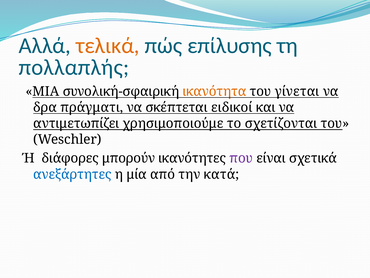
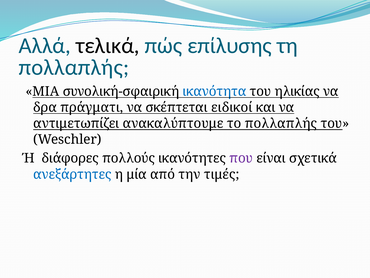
τελικά colour: orange -> black (108, 46)
ικανότητα colour: orange -> blue (215, 91)
γίνεται: γίνεται -> ηλικίας (297, 91)
χρησιμοποιούμε: χρησιμοποιούμε -> ανακαλύπτουμε (173, 123)
το σχετίζονται: σχετίζονται -> πολλαπλής (281, 123)
μπορούν: μπορούν -> πολλούς (129, 158)
κατά: κατά -> τιμές (222, 174)
